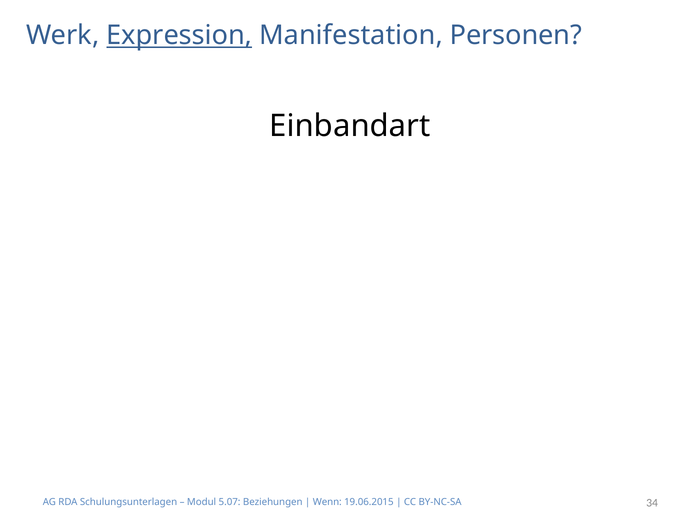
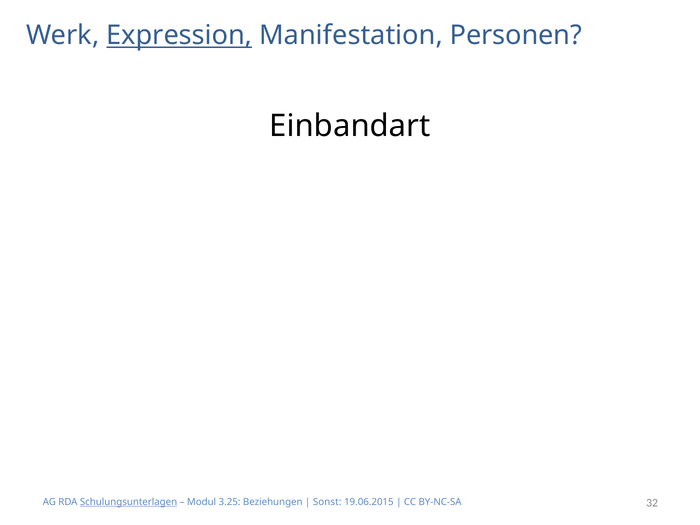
Schulungsunterlagen underline: none -> present (129, 502)
5.07: 5.07 -> 3.25 (230, 502)
Wenn: Wenn -> Sonst (327, 502)
34: 34 -> 32 (652, 503)
